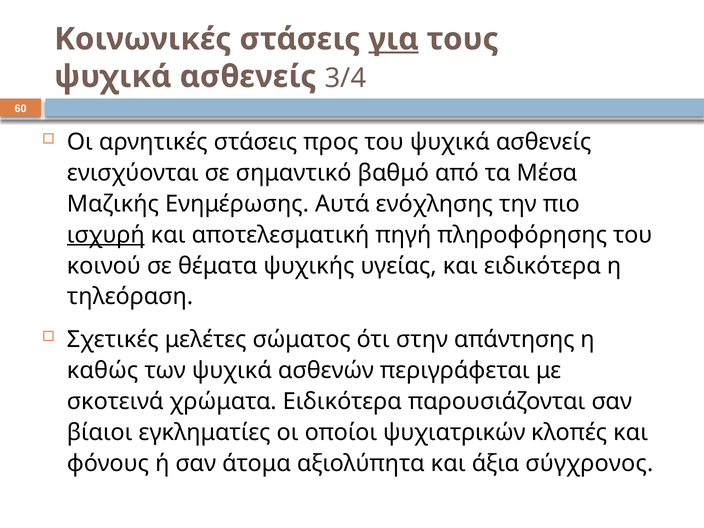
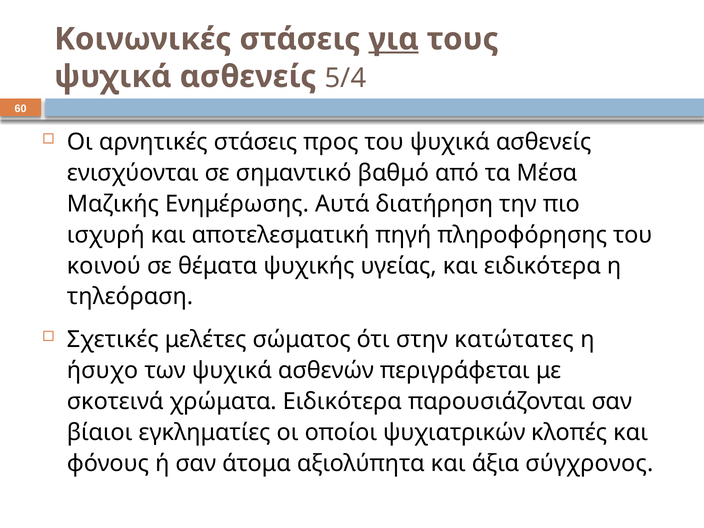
3/4: 3/4 -> 5/4 (345, 78)
ενόχλησης: ενόχλησης -> διατήρηση (434, 204)
ισχυρή underline: present -> none (106, 235)
απάντησης: απάντησης -> κατώτατες (514, 339)
καθώς: καθώς -> ήσυχο (102, 370)
